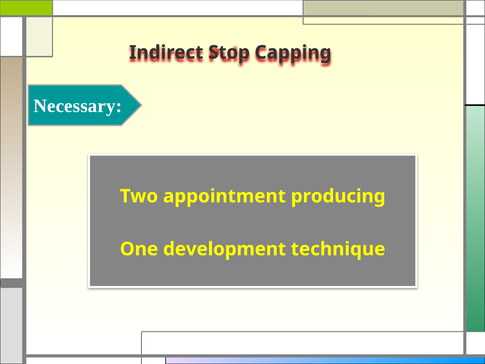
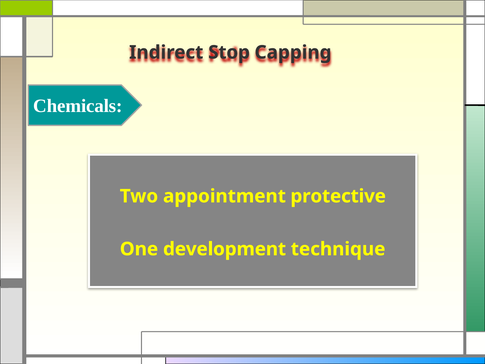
Necessary: Necessary -> Chemicals (78, 106)
producing: producing -> protective (338, 196)
